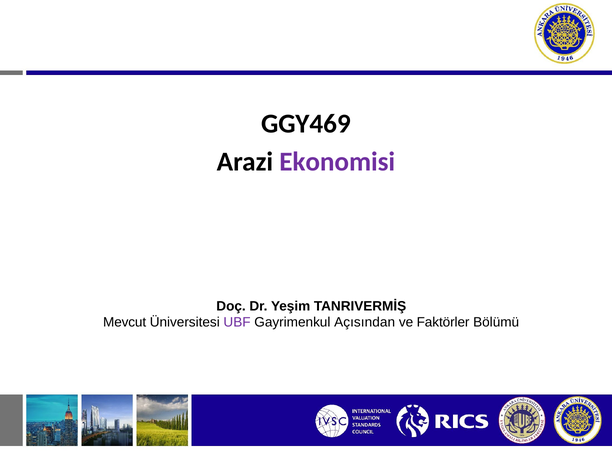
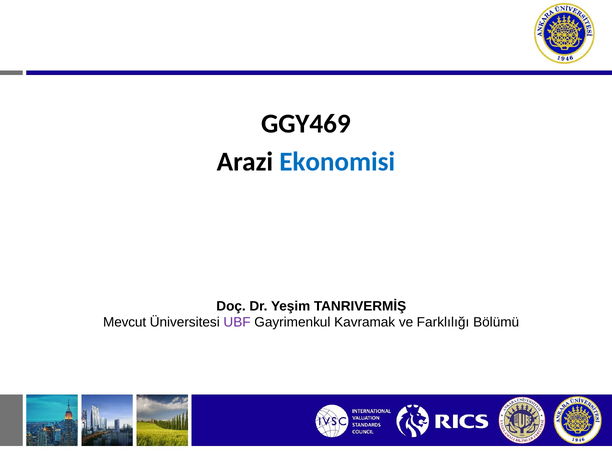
Ekonomisi colour: purple -> blue (337, 162)
Açısından: Açısından -> Kavramak (365, 322)
Faktörler: Faktörler -> Farklılığı (443, 322)
